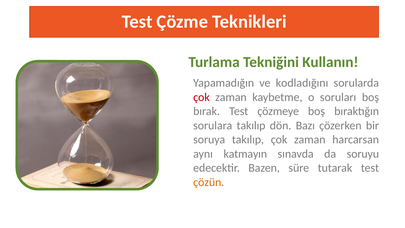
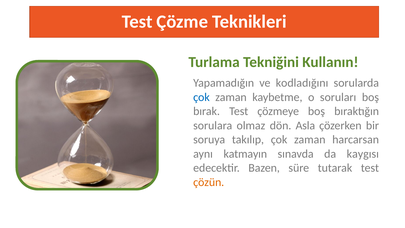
çok colour: red -> blue (201, 97)
sorulara takılıp: takılıp -> olmaz (251, 125)
Bazı: Bazı -> Asla (305, 125)
soruyu: soruyu -> kaygısı (363, 154)
